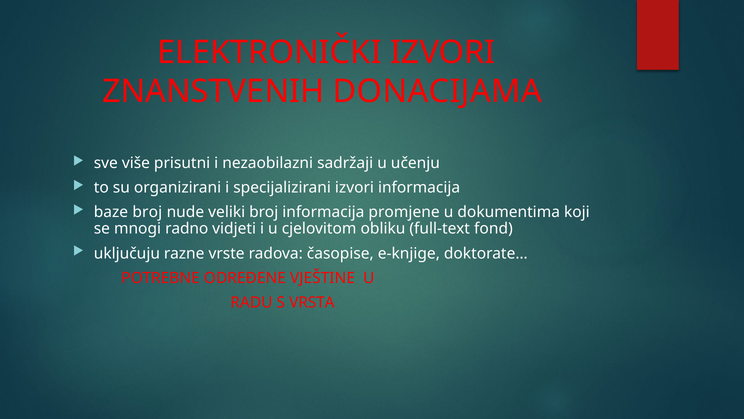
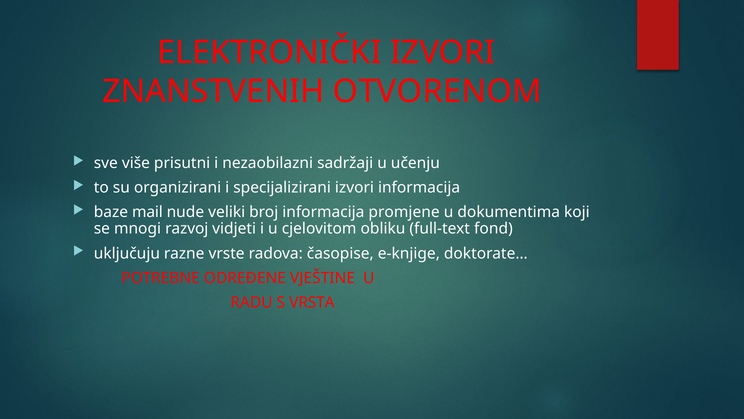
DONACIJAMA: DONACIJAMA -> OTVORENOM (437, 91)
baze broj: broj -> mail (147, 212)
radno: radno -> razvoj (187, 229)
